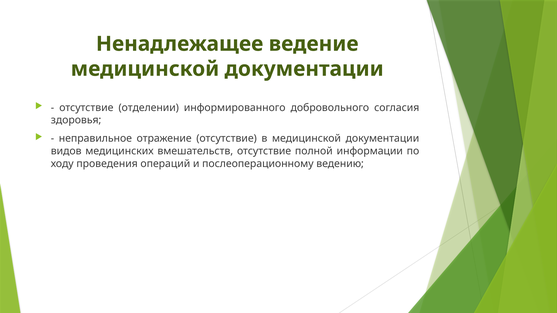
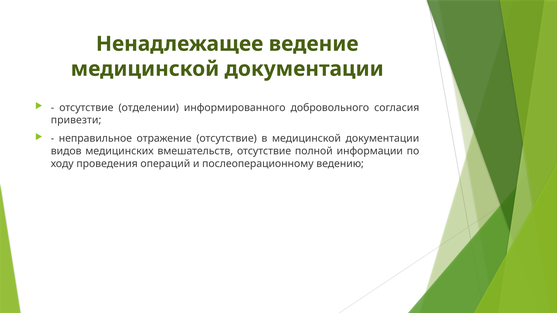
здоровья: здоровья -> привезти (76, 120)
